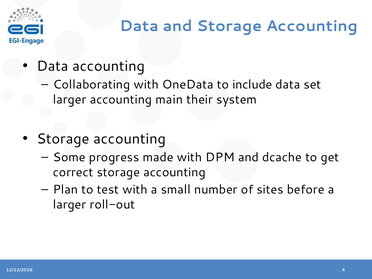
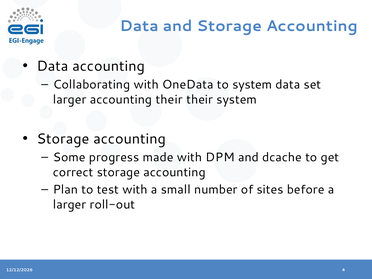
to include: include -> system (252, 85)
accounting main: main -> their (169, 99)
